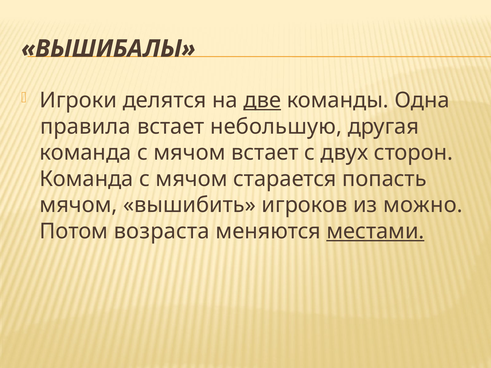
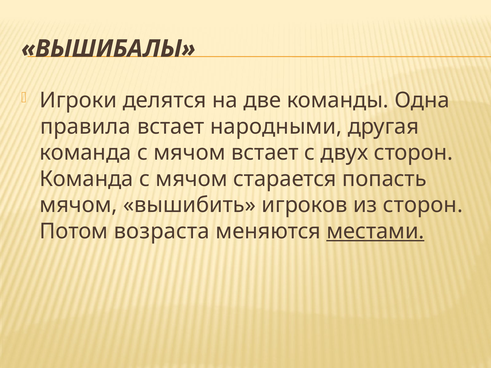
две underline: present -> none (262, 100)
небольшую: небольшую -> народными (276, 127)
из можно: можно -> сторон (423, 205)
